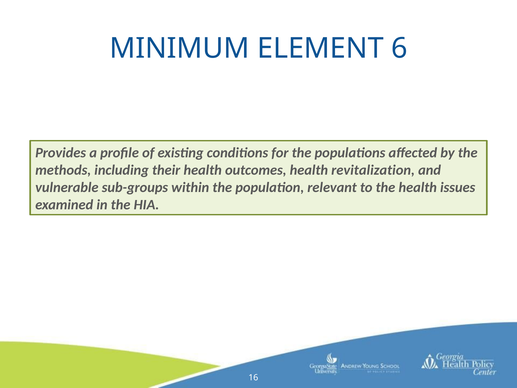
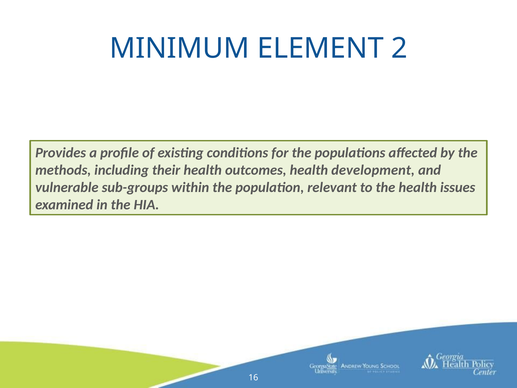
6: 6 -> 2 (399, 48)
revitalization: revitalization -> development (373, 170)
